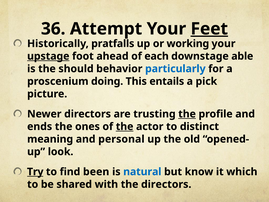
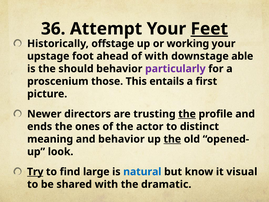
pratfalls: pratfalls -> offstage (113, 44)
upstage underline: present -> none (48, 56)
of each: each -> with (156, 56)
particularly colour: blue -> purple (175, 69)
doing: doing -> those (107, 81)
pick: pick -> first (206, 81)
the underline: present -> none (125, 126)
and personal: personal -> behavior (121, 139)
the underline: none -> present (172, 139)
been: been -> large (96, 172)
which: which -> visual (242, 172)
the directors: directors -> dramatic (166, 184)
